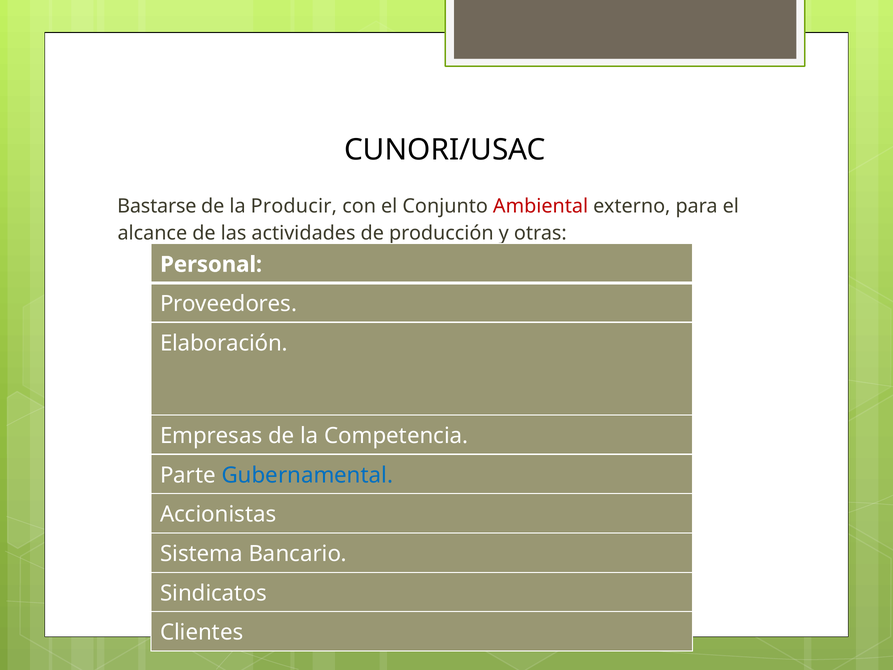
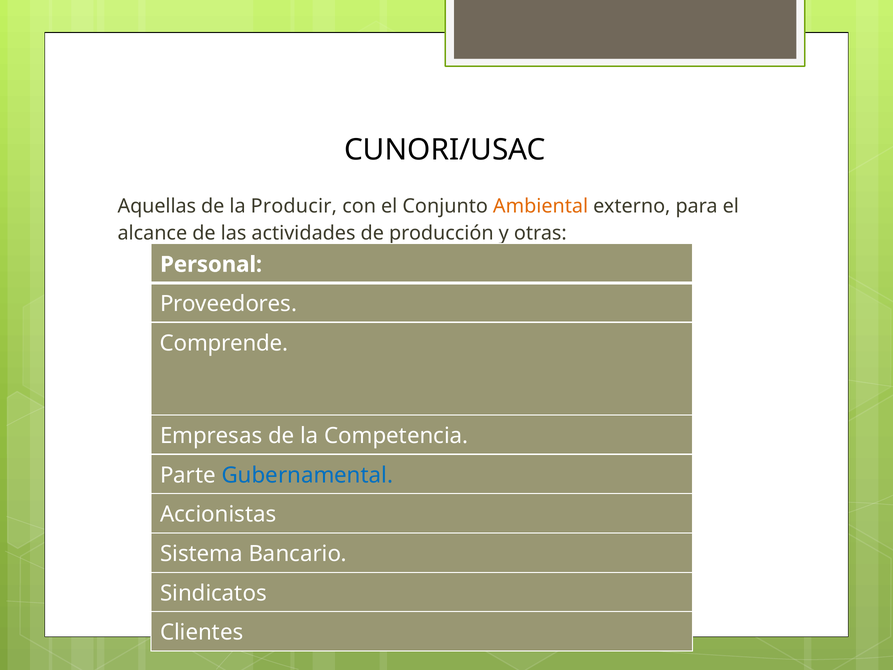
Bastarse: Bastarse -> Aquellas (157, 206)
Ambiental colour: red -> orange (541, 206)
Elaboración: Elaboración -> Comprende (224, 343)
